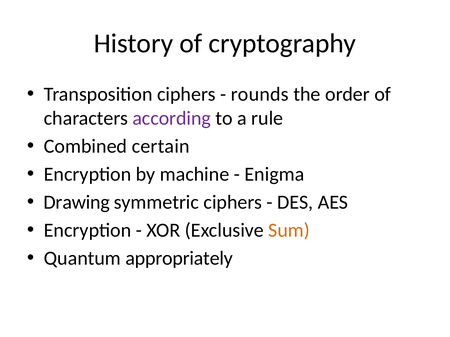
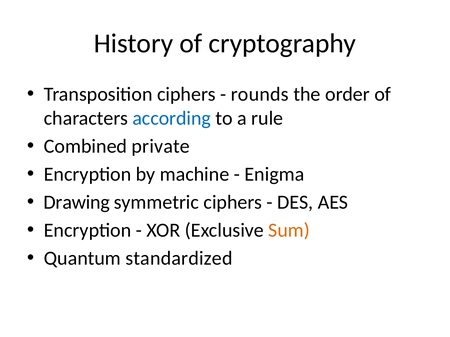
according colour: purple -> blue (172, 118)
certain: certain -> private (161, 146)
appropriately: appropriately -> standardized (179, 259)
